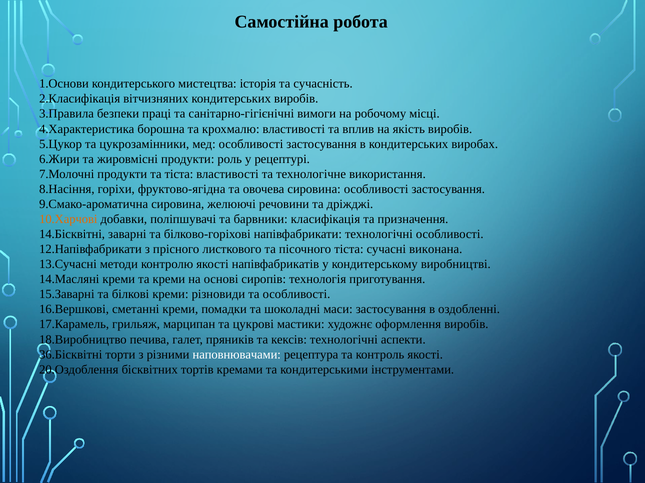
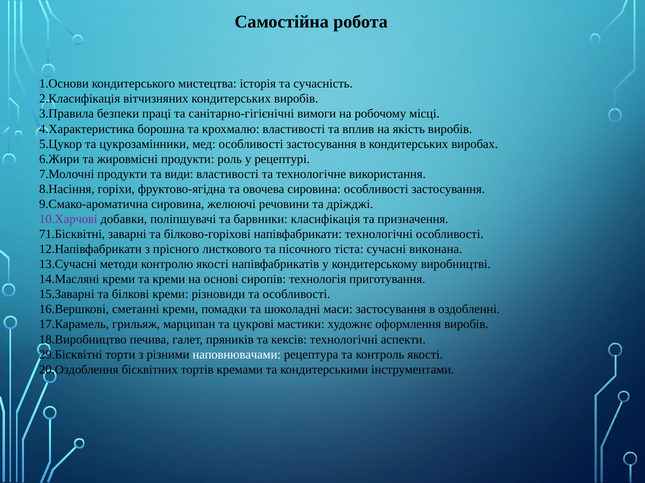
та тіста: тіста -> види (179, 174)
10.Харчові colour: orange -> purple (68, 219)
14.Бісквітні: 14.Бісквітні -> 71.Бісквітні (72, 234)
36.Бісквітні: 36.Бісквітні -> 29.Бісквітні (71, 355)
